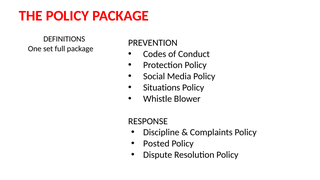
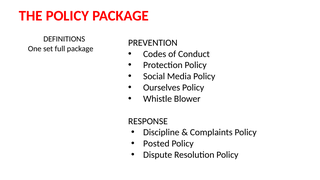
Situations: Situations -> Ourselves (162, 88)
